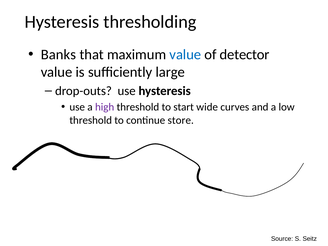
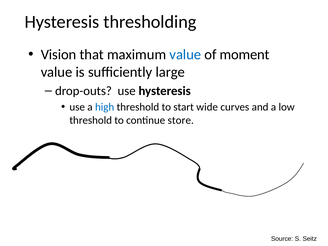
Banks: Banks -> Vision (59, 55)
detector: detector -> moment (245, 55)
high colour: purple -> blue (105, 107)
